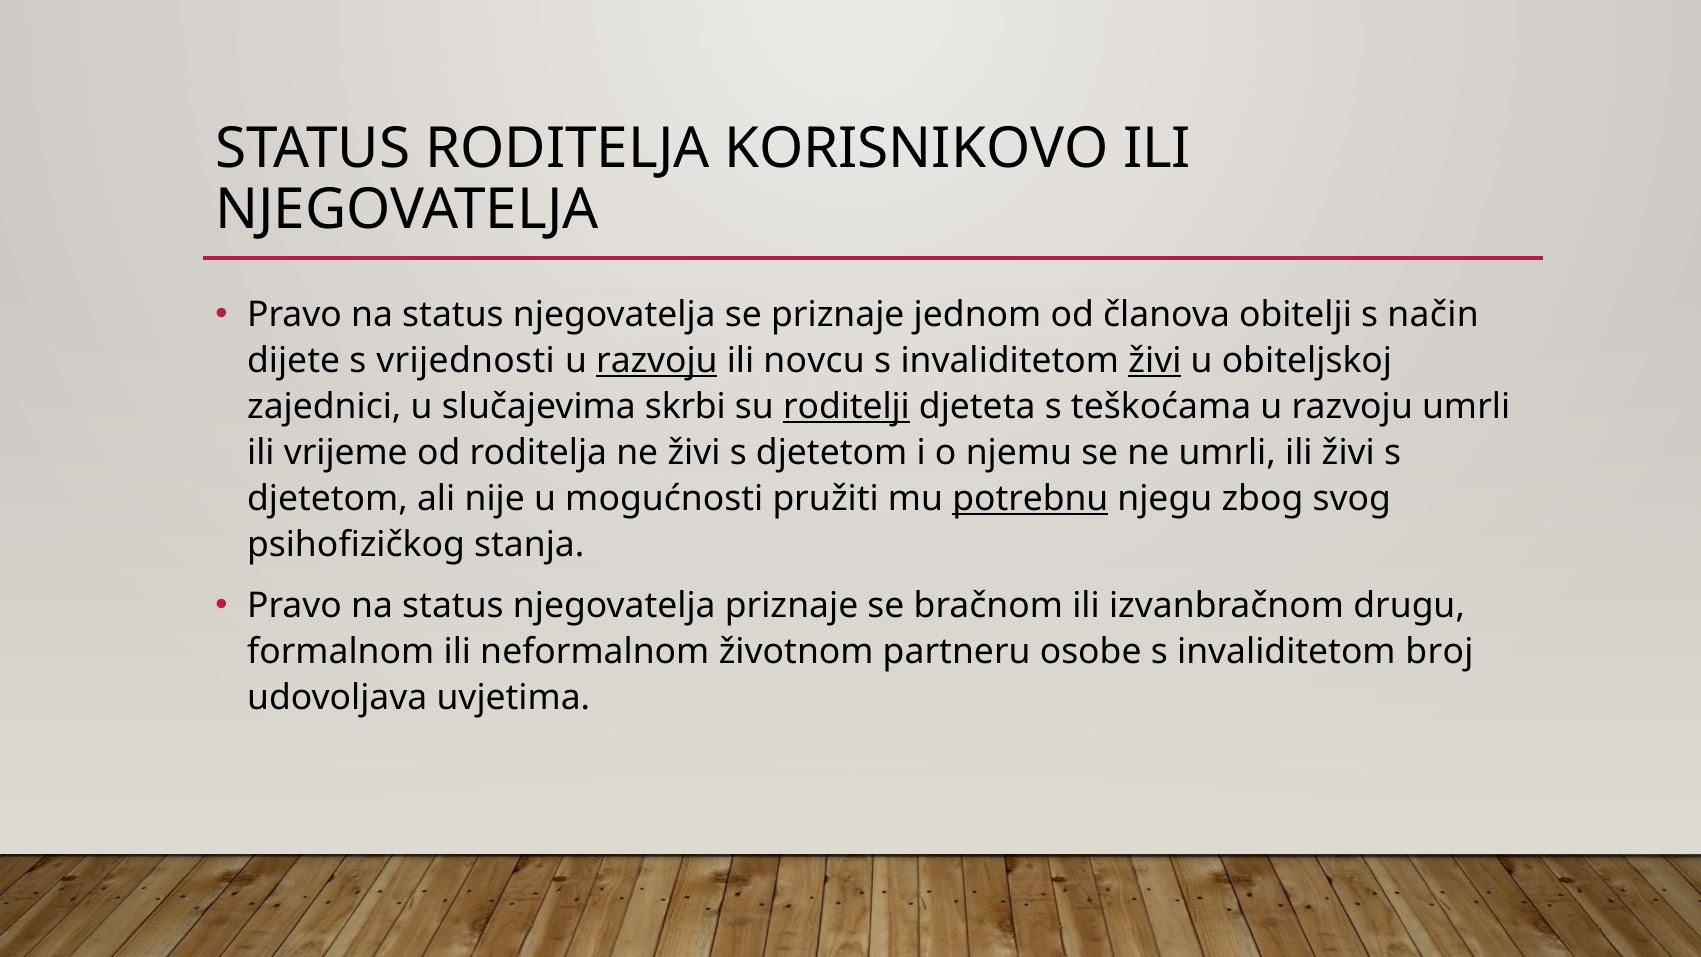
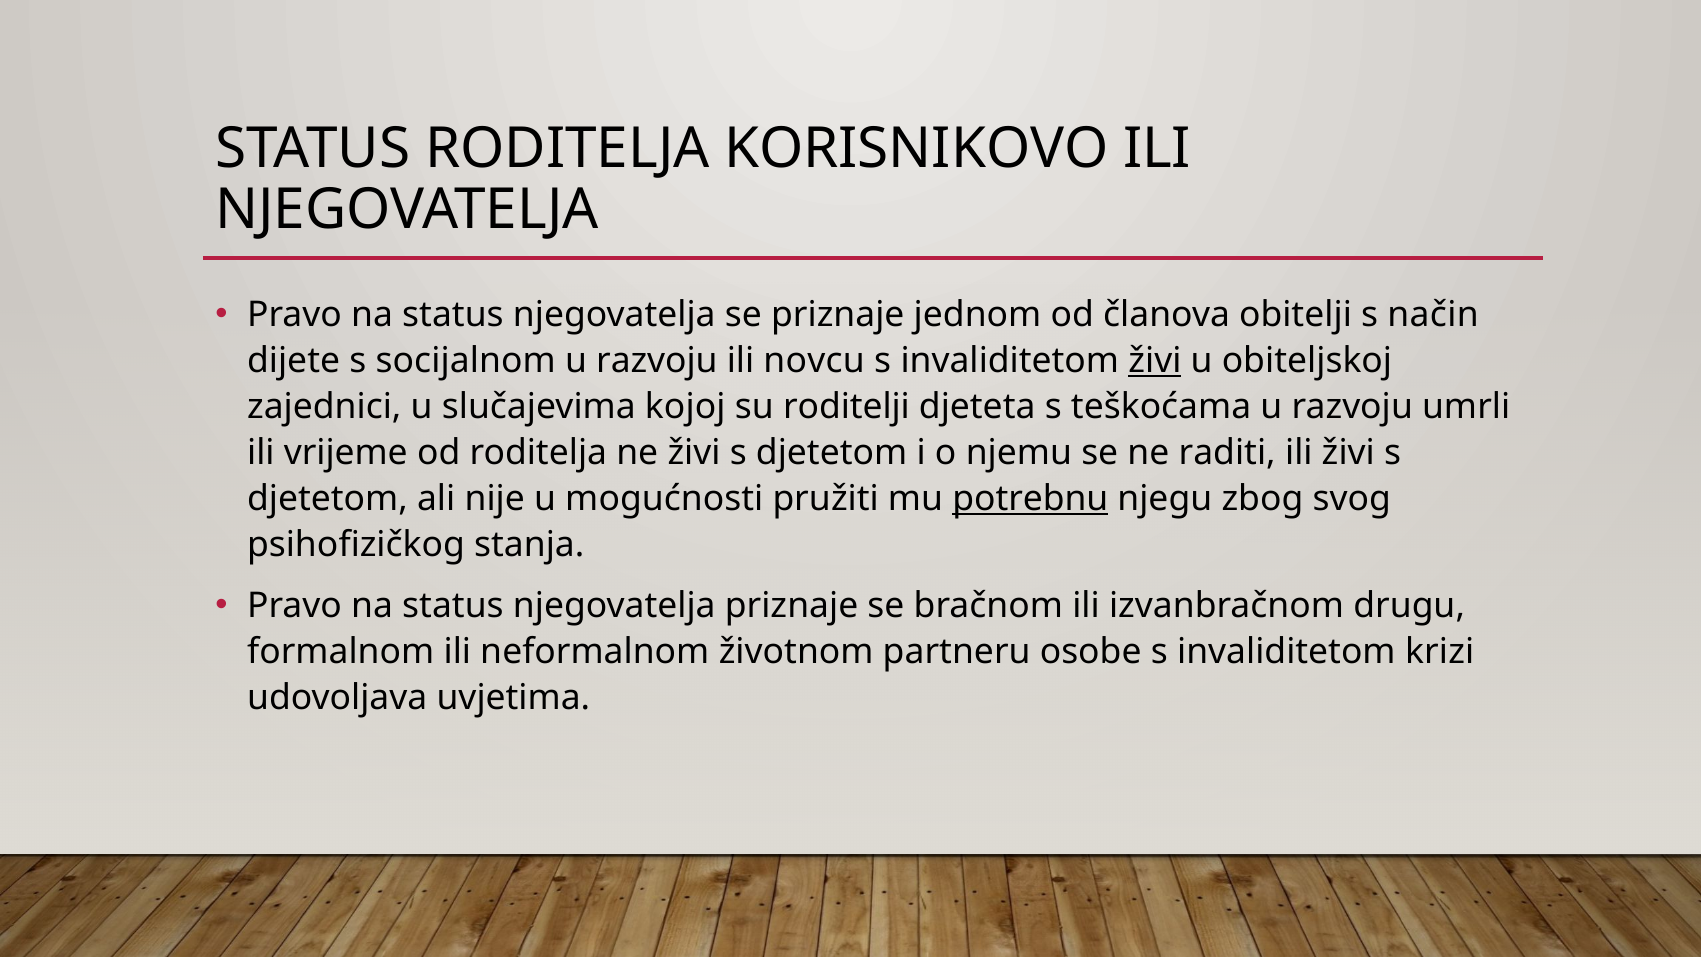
vrijednosti: vrijednosti -> socijalnom (466, 361)
razvoju underline: present -> none (657, 361)
skrbi: skrbi -> kojoj (685, 407)
roditelji underline: present -> none (846, 407)
ne umrli: umrli -> raditi (1227, 452)
broj: broj -> krizi (1440, 652)
